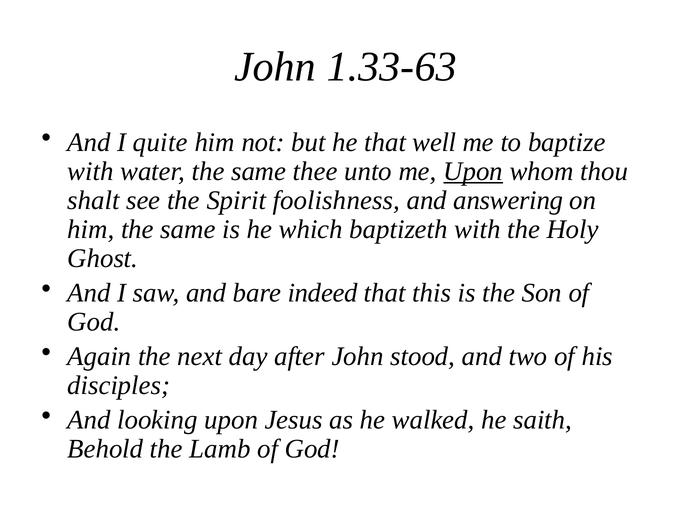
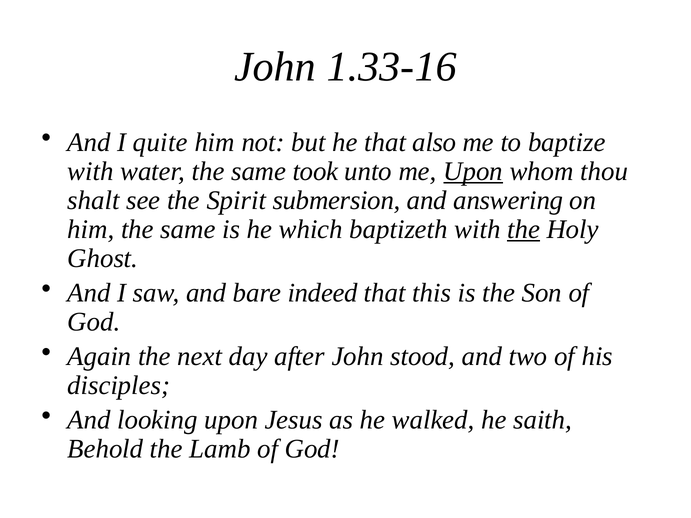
1.33-63: 1.33-63 -> 1.33-16 (392, 67)
well: well -> also (434, 142)
thee: thee -> took (315, 171)
foolishness: foolishness -> submersion (336, 200)
the underline: none -> present (524, 229)
